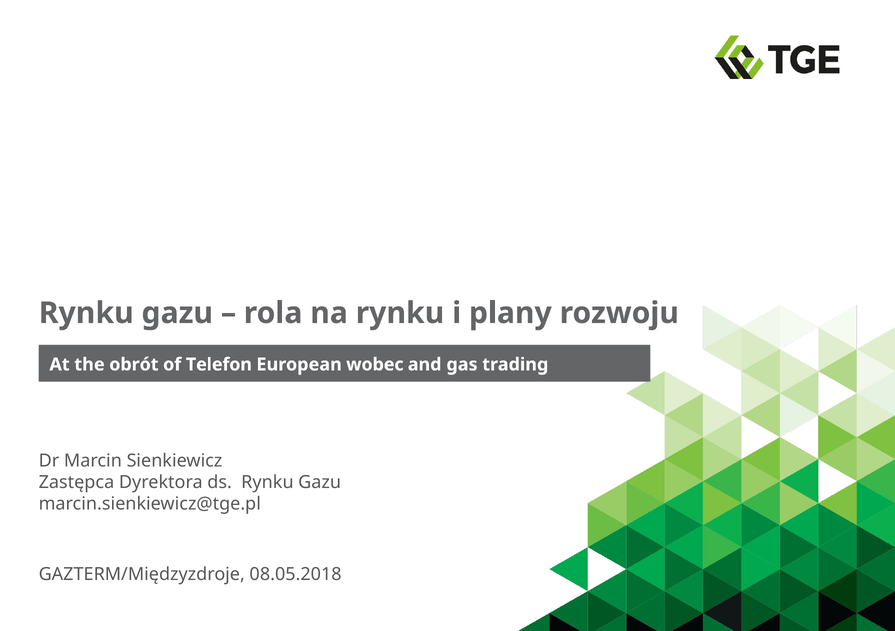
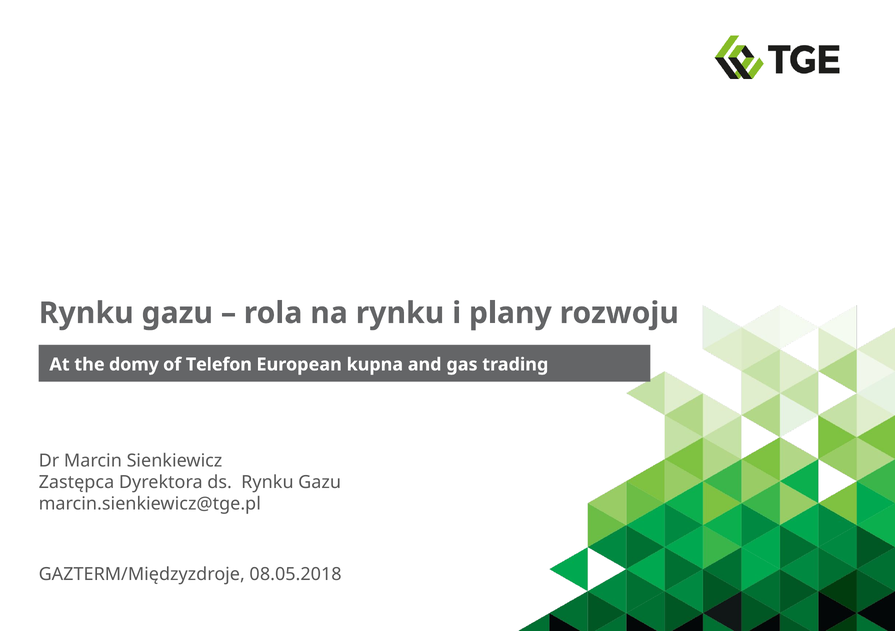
obrót: obrót -> domy (134, 364)
wobec: wobec -> kupna (375, 364)
